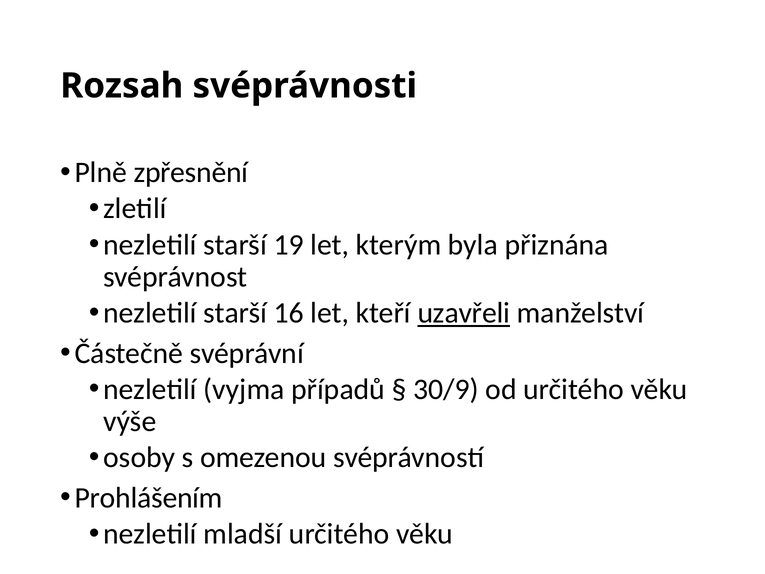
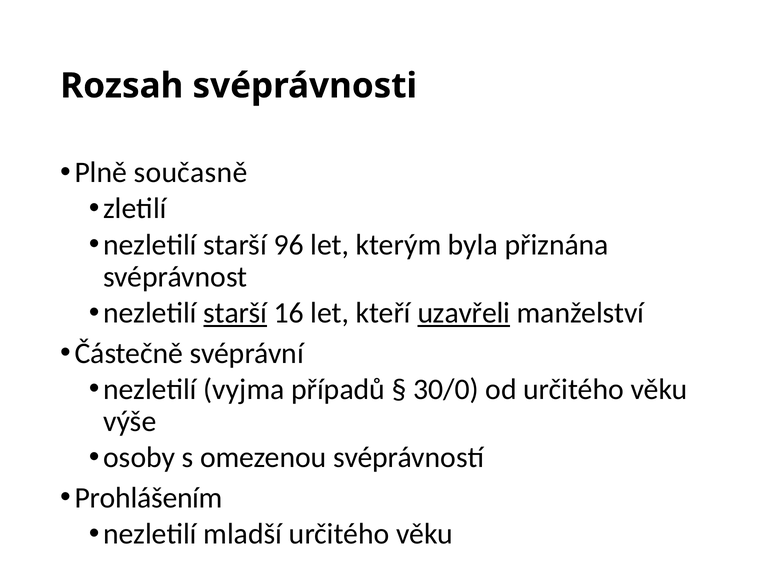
zpřesnění: zpřesnění -> současně (191, 172)
19: 19 -> 96 (289, 245)
starší underline: none -> present (235, 313)
30/9: 30/9 -> 30/0 (446, 389)
